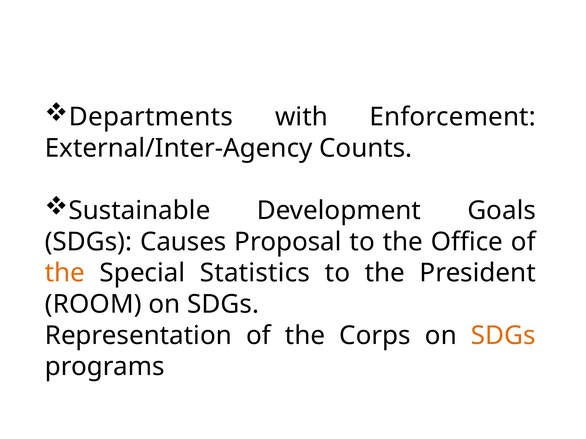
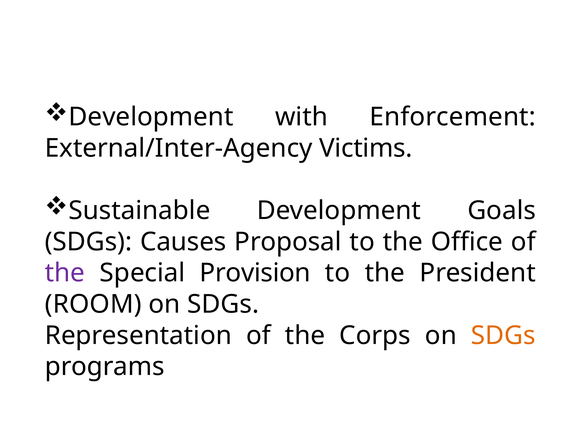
Departments: Departments -> Development (151, 117)
Counts: Counts -> Victims (366, 148)
the colour: orange -> purple (65, 273)
Statistics: Statistics -> Provision (255, 273)
